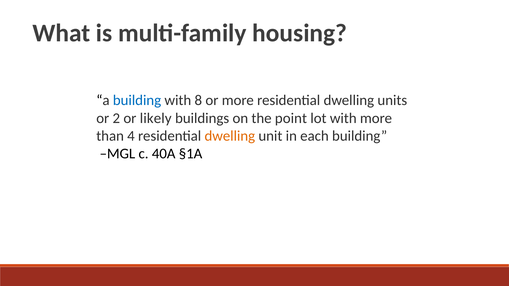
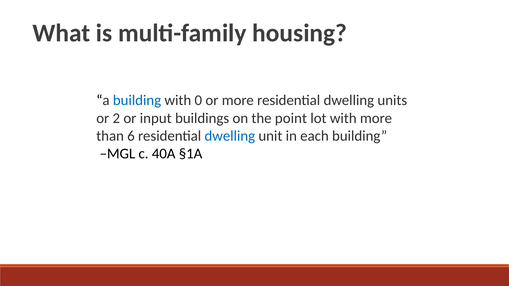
8: 8 -> 0 (198, 100)
likely: likely -> input (156, 118)
4: 4 -> 6 (131, 136)
dwelling colour: orange -> blue (230, 136)
